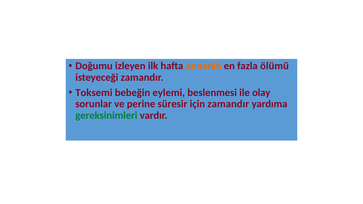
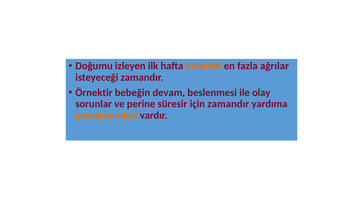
ölümü: ölümü -> ağrılar (274, 66)
Toksemi: Toksemi -> Örnektir (94, 93)
eylemi: eylemi -> devam (169, 93)
gereksinimleri colour: green -> orange (106, 116)
